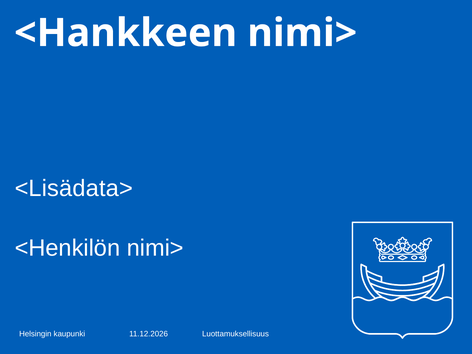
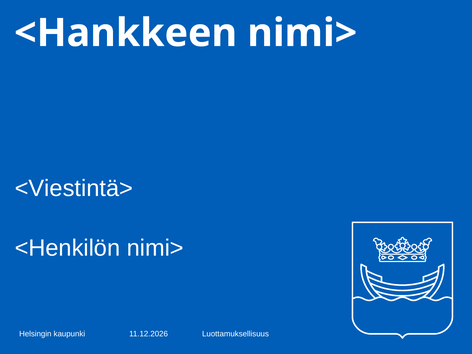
<Lisädata>: <Lisädata> -> <Viestintä> (74, 189)
